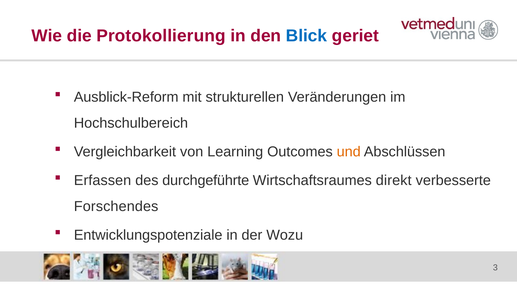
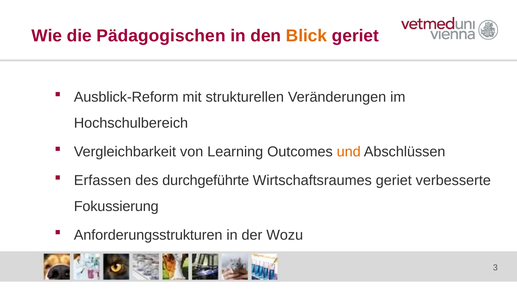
Protokollierung: Protokollierung -> Pädagogischen (161, 36)
Blick colour: blue -> orange (307, 36)
Wirtschaftsraumes direkt: direkt -> geriet (394, 180)
Forschendes: Forschendes -> Fokussierung (116, 206)
Entwicklungspotenziale: Entwicklungspotenziale -> Anforderungsstrukturen (148, 235)
